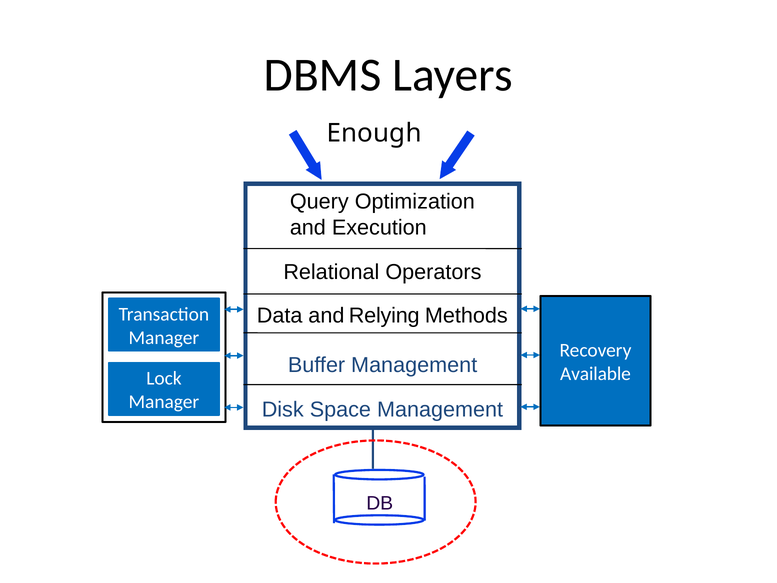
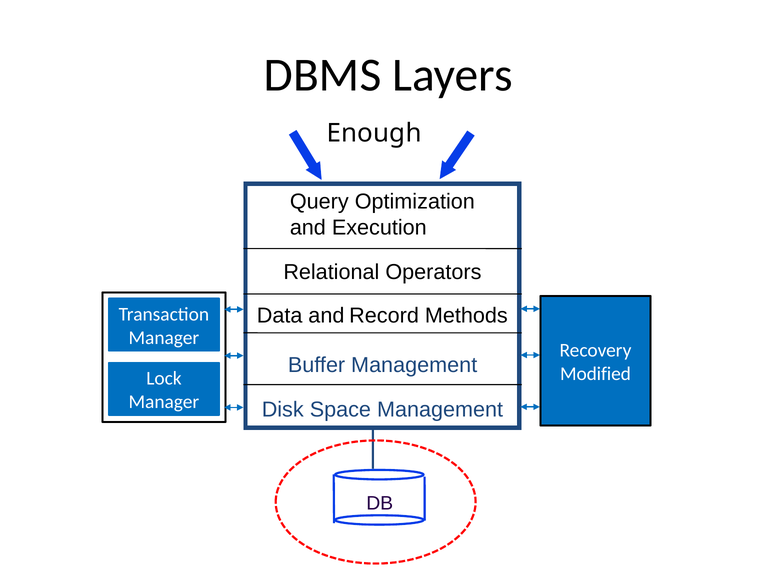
Relying: Relying -> Record (384, 315)
Available: Available -> Modified (595, 374)
